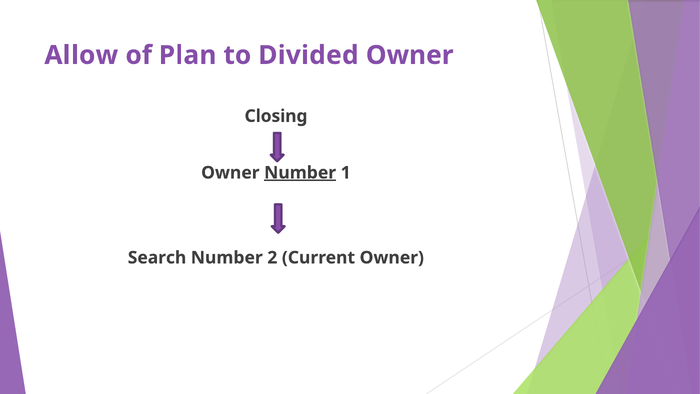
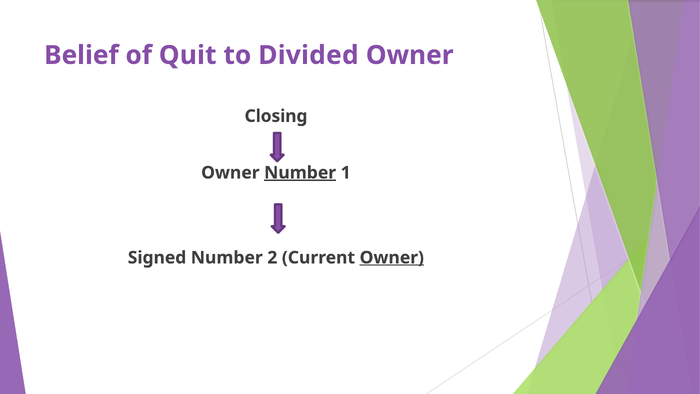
Allow: Allow -> Belief (81, 55)
Plan: Plan -> Quit (188, 55)
Search: Search -> Signed (157, 258)
Owner underline: none -> present (392, 258)
